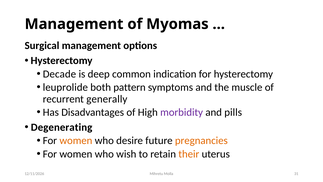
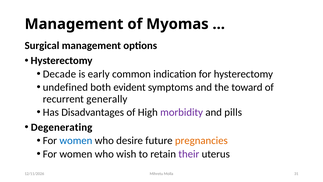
deep: deep -> early (99, 74)
leuprolide: leuprolide -> undefined (65, 87)
pattern: pattern -> evident (130, 87)
muscle: muscle -> toward (247, 87)
women colour: orange -> blue (76, 140)
their colour: orange -> purple (189, 154)
